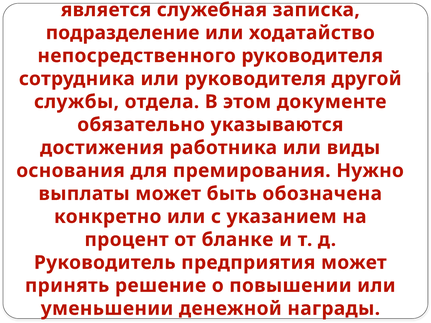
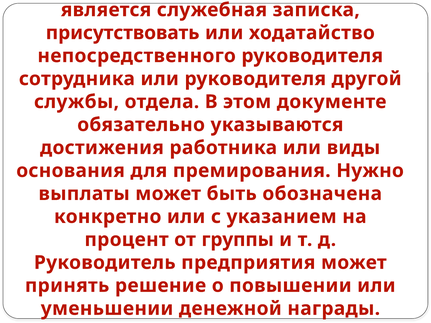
подразделение: подразделение -> присутствовать (123, 33)
бланке: бланке -> группы (238, 240)
